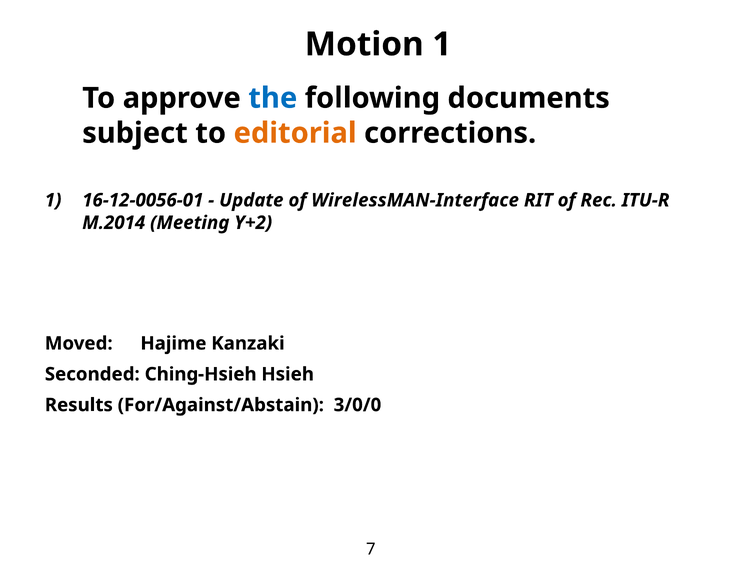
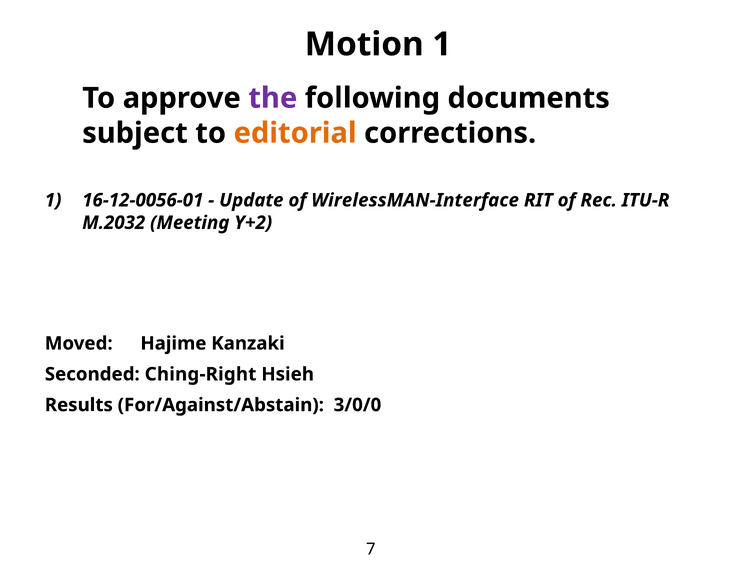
the colour: blue -> purple (273, 98)
M.2014: M.2014 -> M.2032 (114, 223)
Ching-Hsieh: Ching-Hsieh -> Ching-Right (201, 374)
